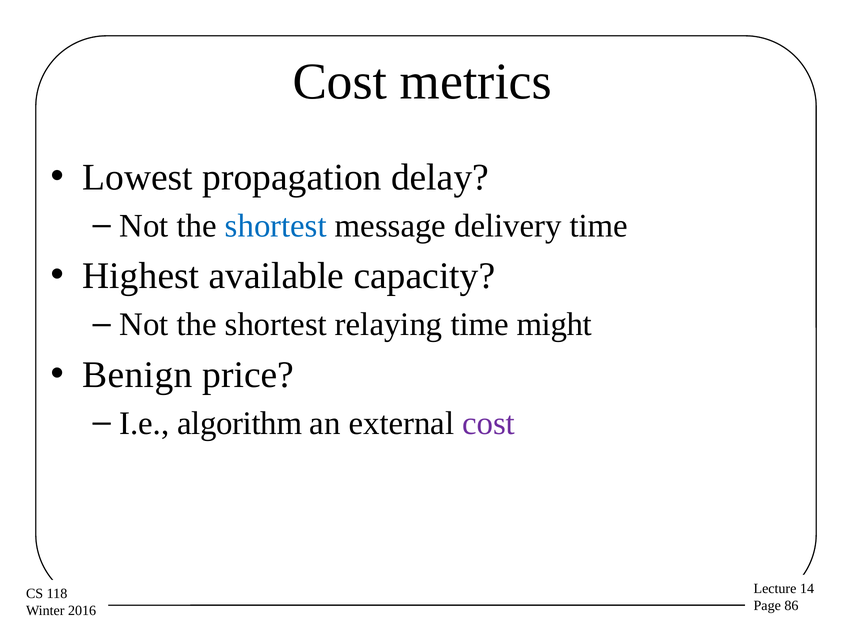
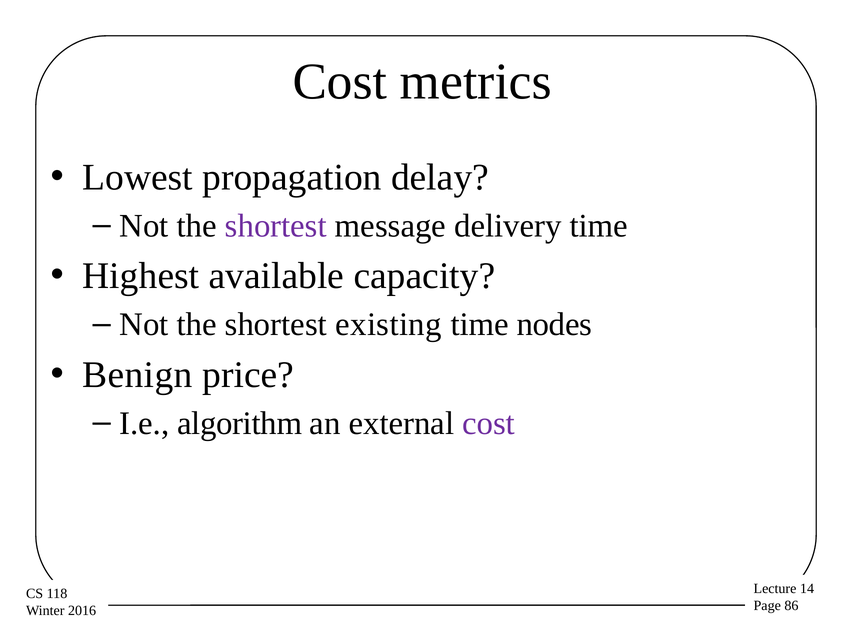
shortest colour: blue -> purple (276, 226)
relaying: relaying -> existing (389, 324)
might: might -> nodes (554, 324)
